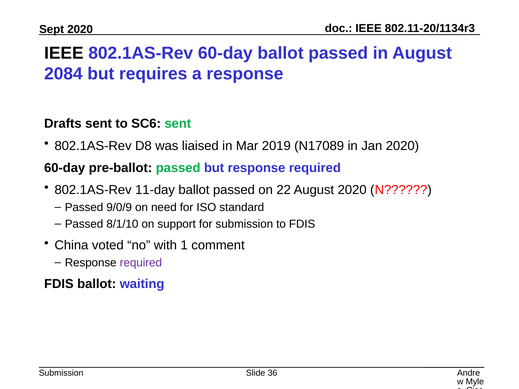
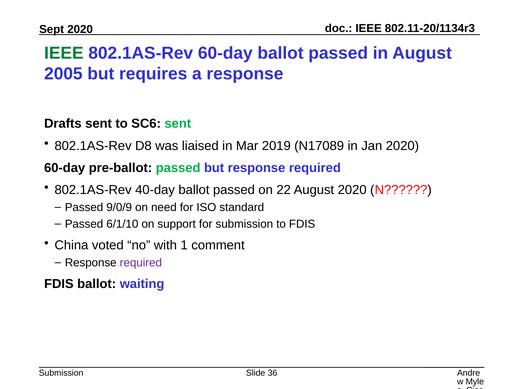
IEEE colour: black -> green (64, 53)
2084: 2084 -> 2005 (63, 74)
11-day: 11-day -> 40-day (155, 190)
8/1/10: 8/1/10 -> 6/1/10 (122, 224)
